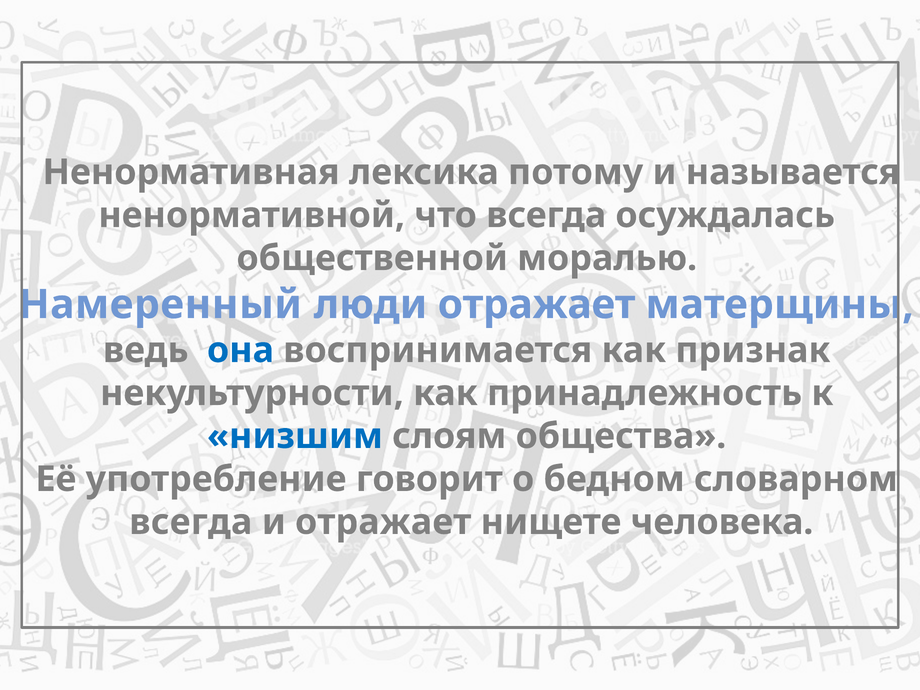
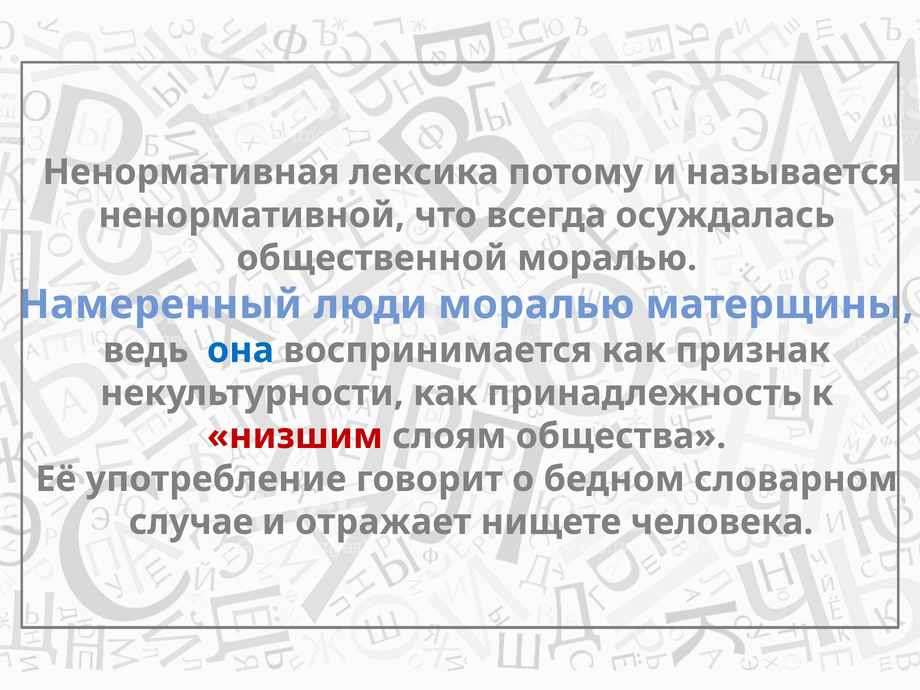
люди отражает: отражает -> моралью (536, 305)
низшим colour: blue -> red (295, 436)
всегда: всегда -> случае (191, 522)
